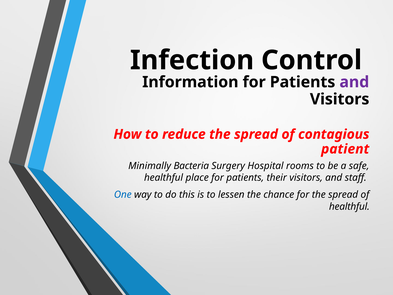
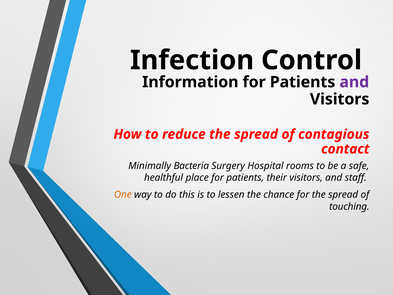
patient: patient -> contact (345, 149)
One colour: blue -> orange (123, 195)
healthful: healthful -> touching (349, 206)
